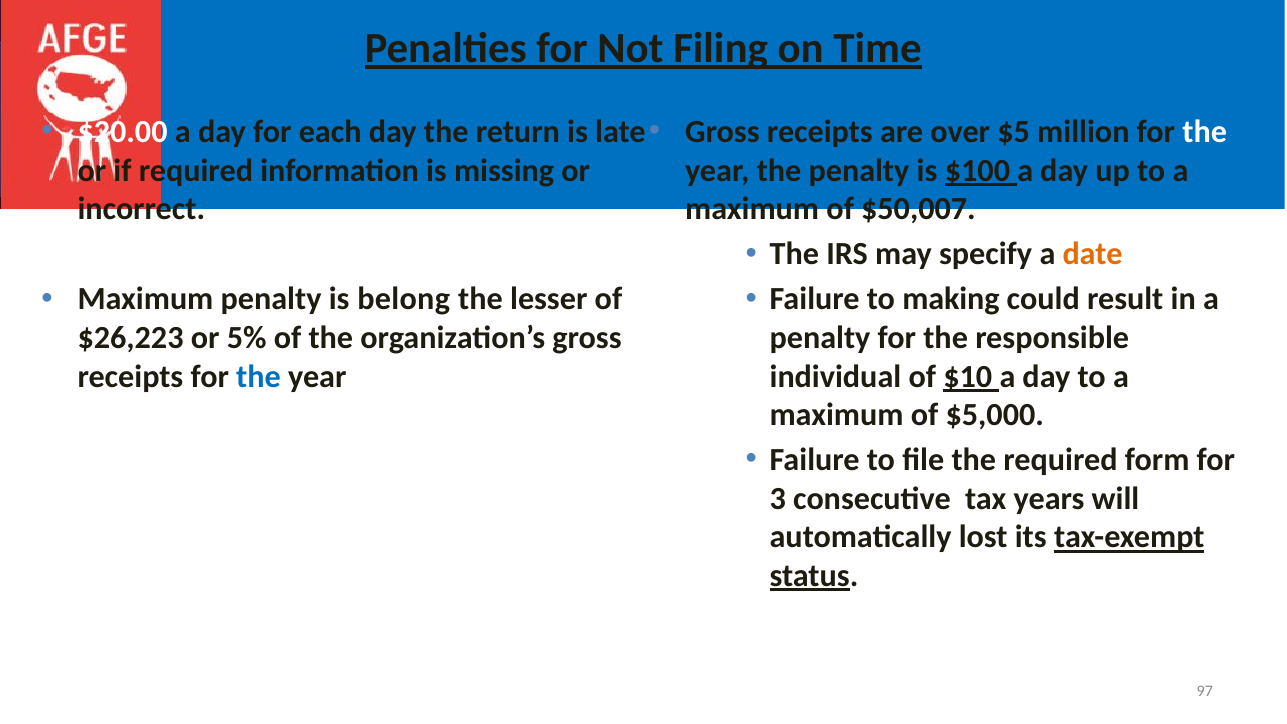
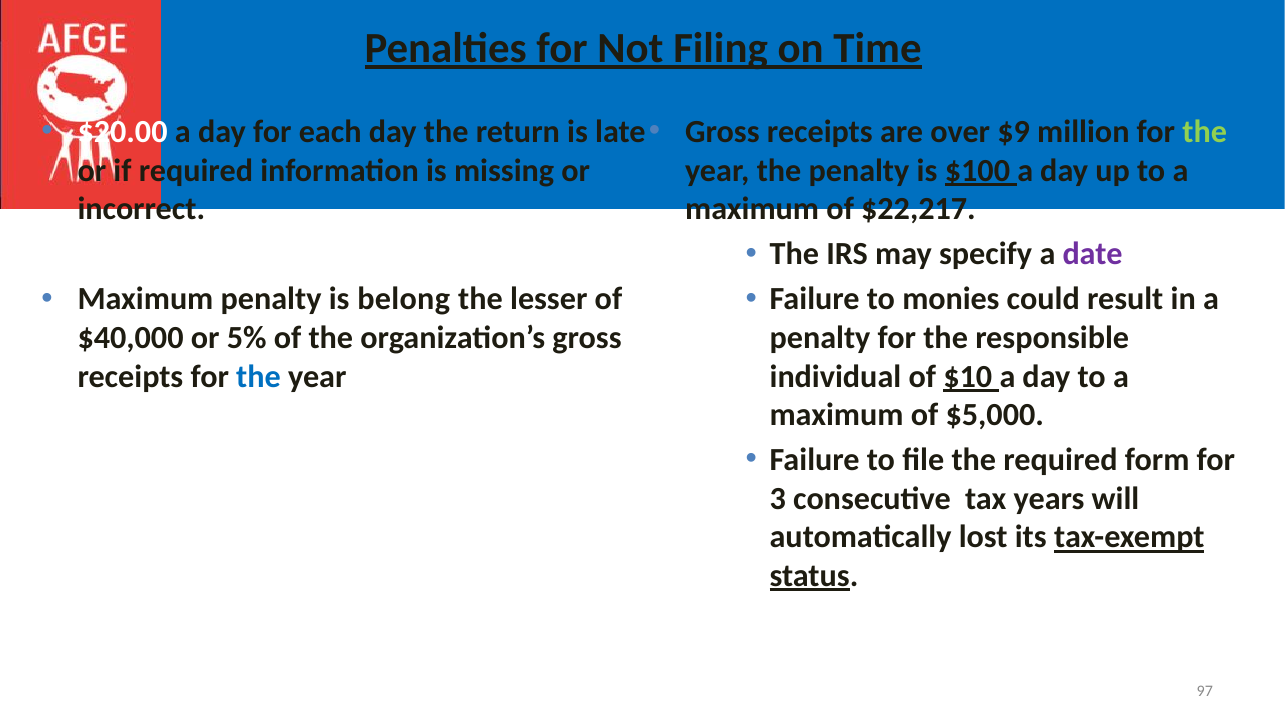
$5: $5 -> $9 (1014, 132)
the colour: white -> light green (1205, 132)
$50,007: $50,007 -> $22,217 (918, 209)
date colour: orange -> purple (1093, 254)
making: making -> monies (951, 299)
$26,223: $26,223 -> $40,000 (131, 338)
